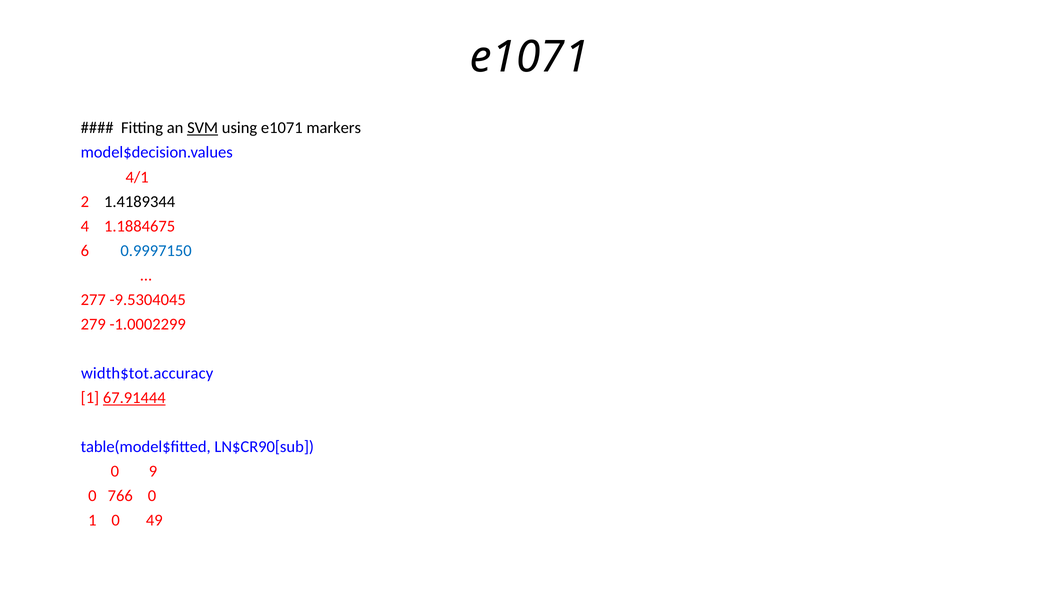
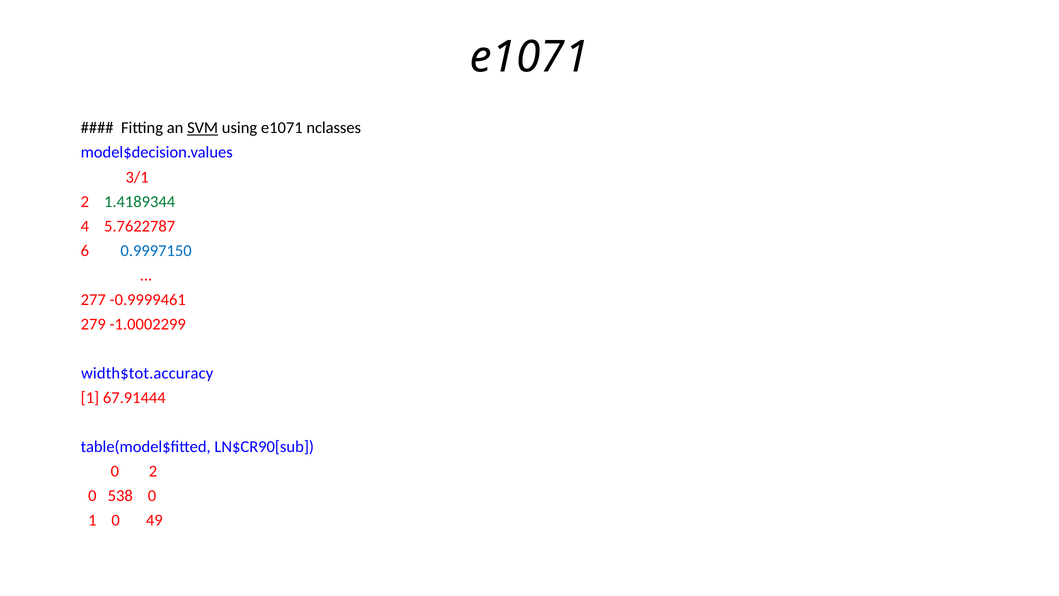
markers: markers -> nclasses (334, 128)
4/1: 4/1 -> 3/1 (137, 177)
1.4189344 colour: black -> green (140, 201)
1.1884675: 1.1884675 -> 5.7622787 (140, 226)
-9.5304045: -9.5304045 -> -0.9999461 (148, 300)
67.91444 underline: present -> none (134, 398)
0 9: 9 -> 2 (153, 471)
766: 766 -> 538 (120, 496)
